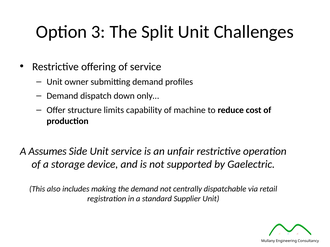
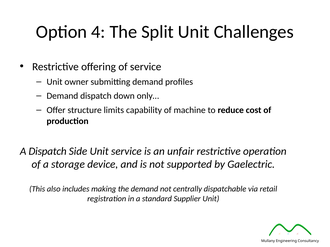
3: 3 -> 4 (98, 32)
A Assumes: Assumes -> Dispatch (48, 151)
